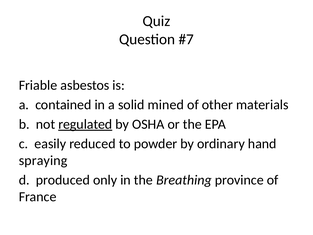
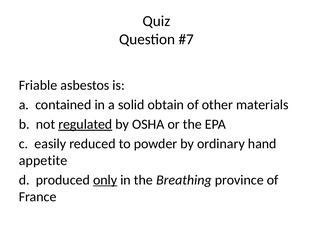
mined: mined -> obtain (166, 105)
spraying: spraying -> appetite (43, 160)
only underline: none -> present (105, 180)
